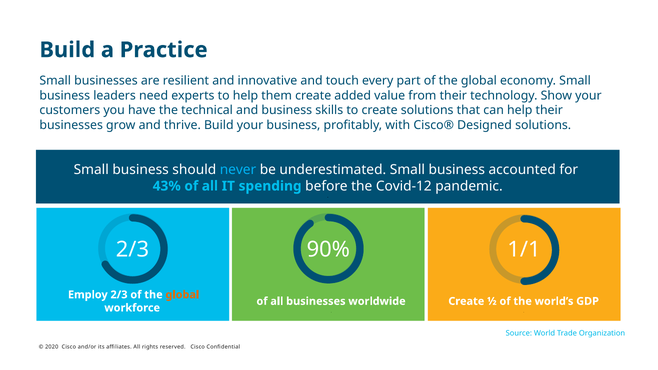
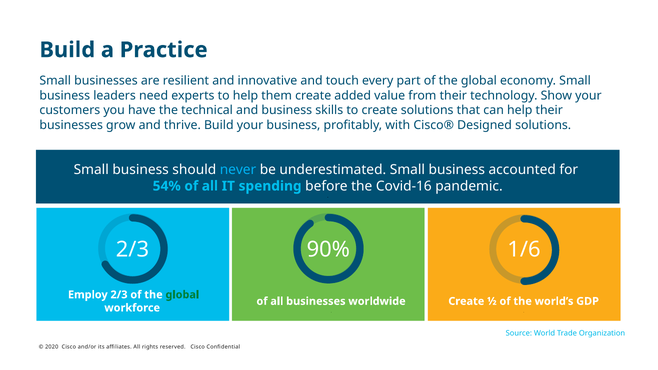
43%: 43% -> 54% (167, 186)
Covid-12: Covid-12 -> Covid-16 (404, 186)
1/1: 1/1 -> 1/6 (524, 249)
global colour: orange -> green (182, 295)
